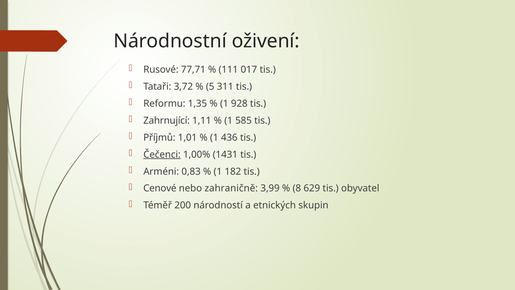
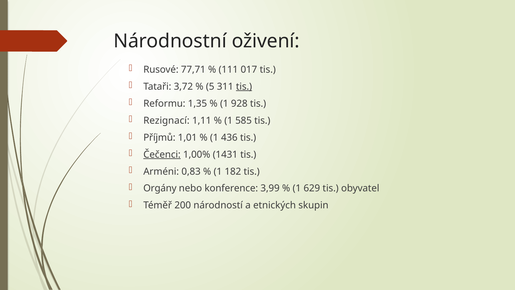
tis underline: none -> present (244, 87)
Zahrnující: Zahrnující -> Rezignací (166, 120)
Cenové: Cenové -> Orgány (160, 188)
zahraničně: zahraničně -> konference (231, 188)
8: 8 -> 1 (297, 188)
